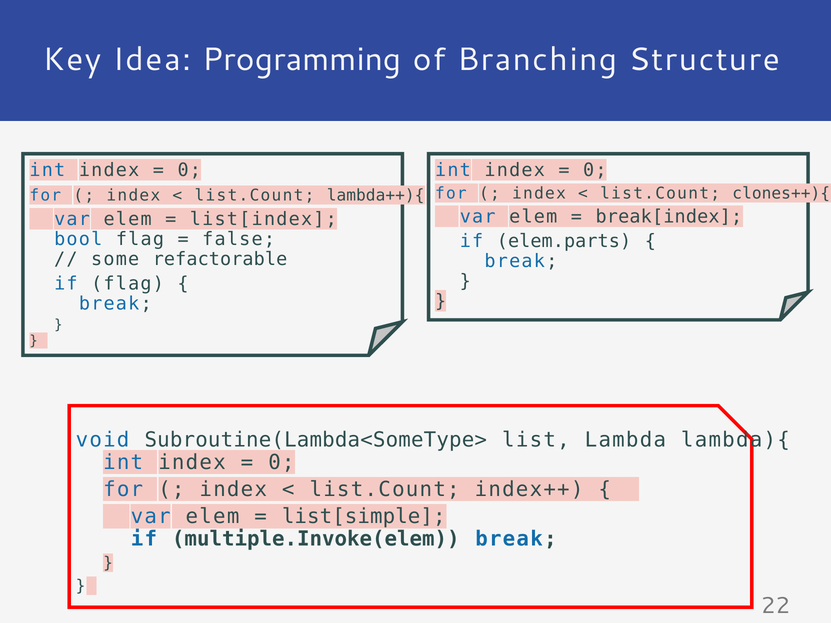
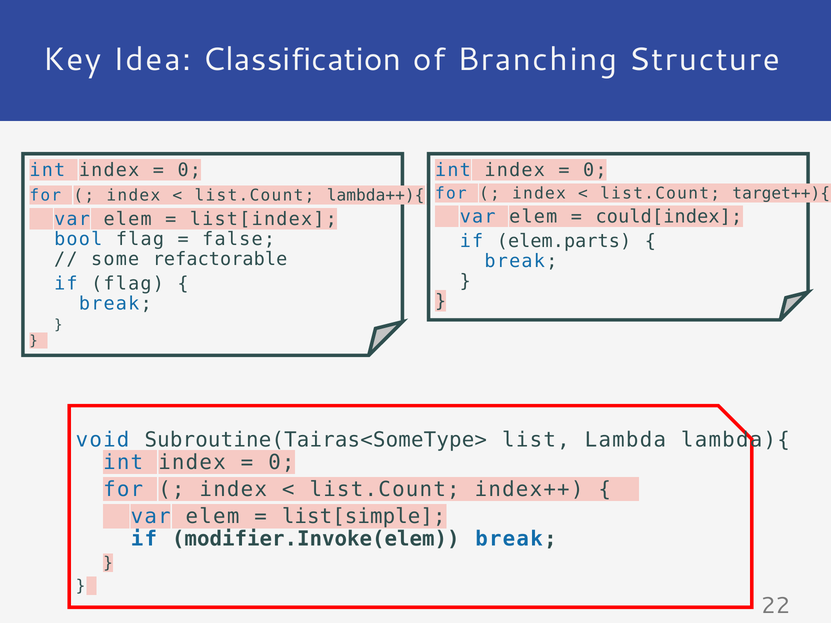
Programming: Programming -> Classification (302, 60)
clones++){: clones++){ -> target++){ (781, 193)
break[index: break[index -> could[index (669, 217)
Subroutine(Lambda<SomeType>: Subroutine(Lambda<SomeType> -> Subroutine(Tairas<SomeType> (316, 440)
multiple.Invoke(elem: multiple.Invoke(elem -> modifier.Invoke(elem (316, 539)
